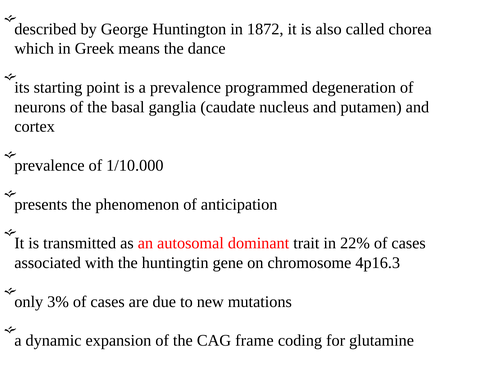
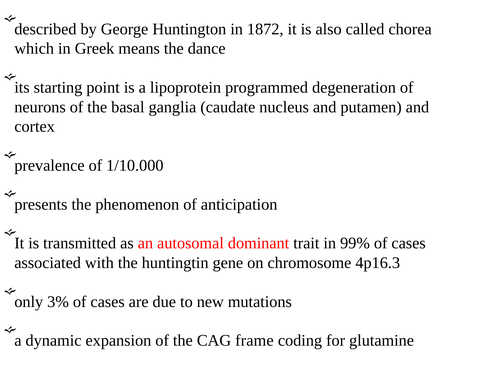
a prevalence: prevalence -> lipoprotein (186, 88)
22%: 22% -> 99% (355, 243)
